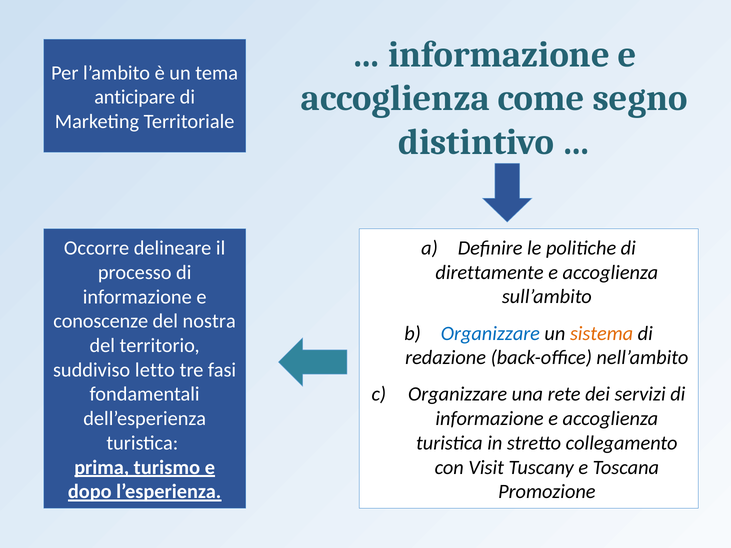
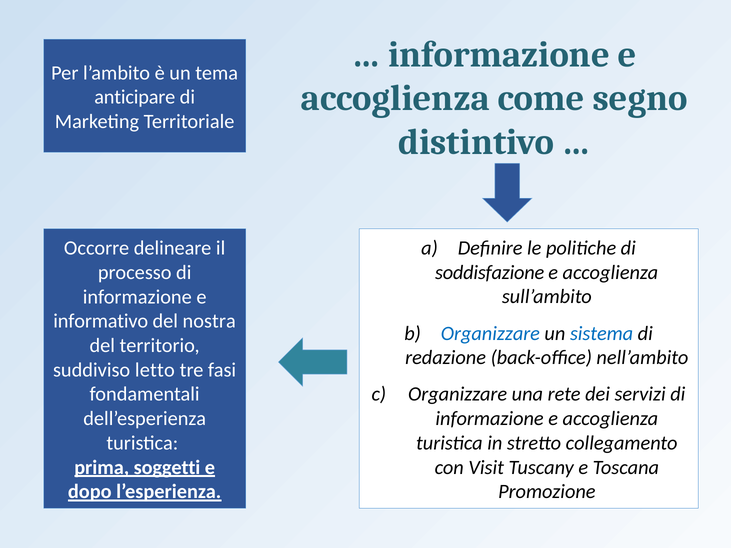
direttamente: direttamente -> soddisfazione (490, 273)
conoscenze: conoscenze -> informativo (101, 321)
sistema colour: orange -> blue (602, 333)
turismo: turismo -> soggetti (167, 468)
